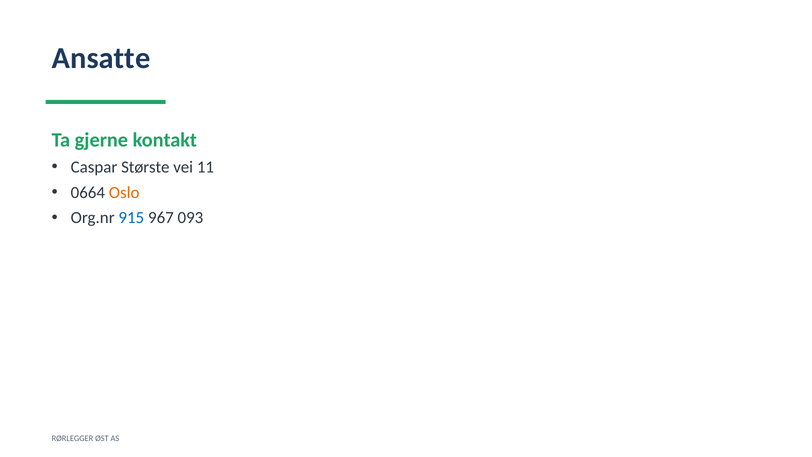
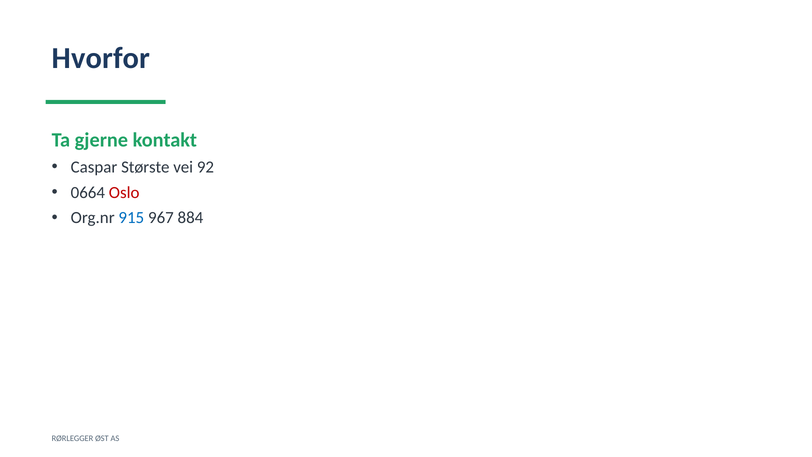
Ansatte: Ansatte -> Hvorfor (101, 58)
11: 11 -> 92 (205, 167)
Oslo colour: orange -> red (124, 192)
093: 093 -> 884 (190, 218)
